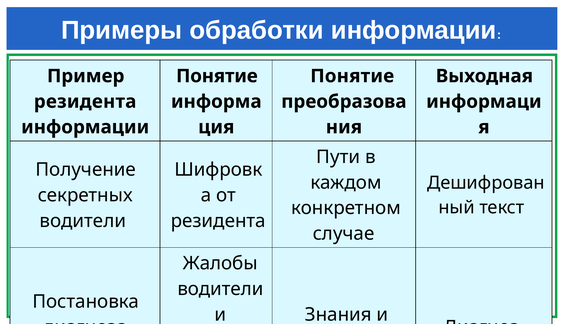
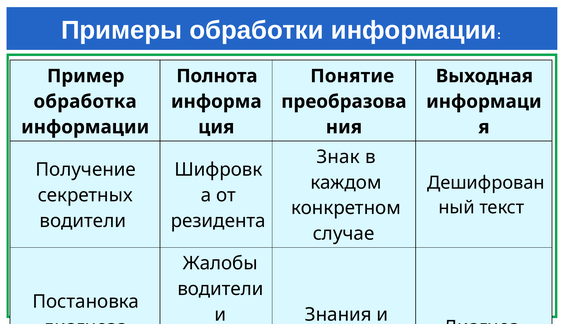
Понятие: Понятие -> Полнота (217, 76)
резидента: резидента -> обработка (85, 102)
Пути: Пути -> Знак (338, 157)
